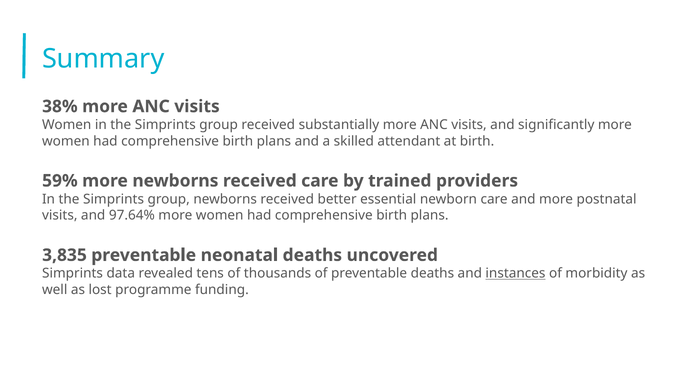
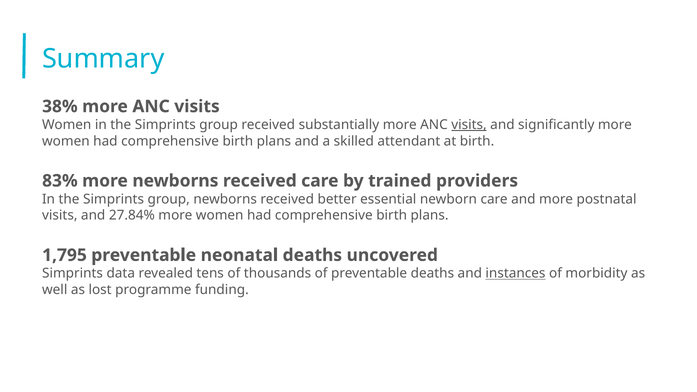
visits underline: none -> present (469, 125)
59%: 59% -> 83% (60, 181)
97.64%: 97.64% -> 27.84% (132, 215)
3,835: 3,835 -> 1,795 (64, 255)
